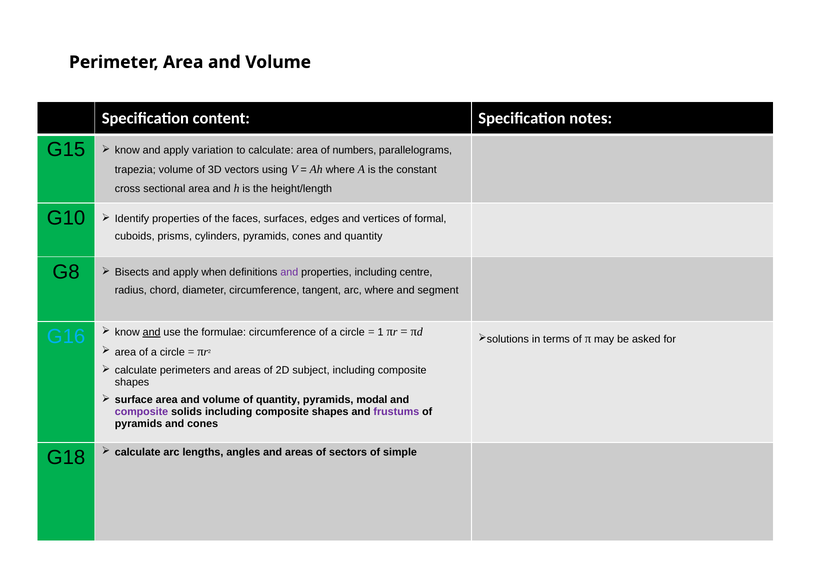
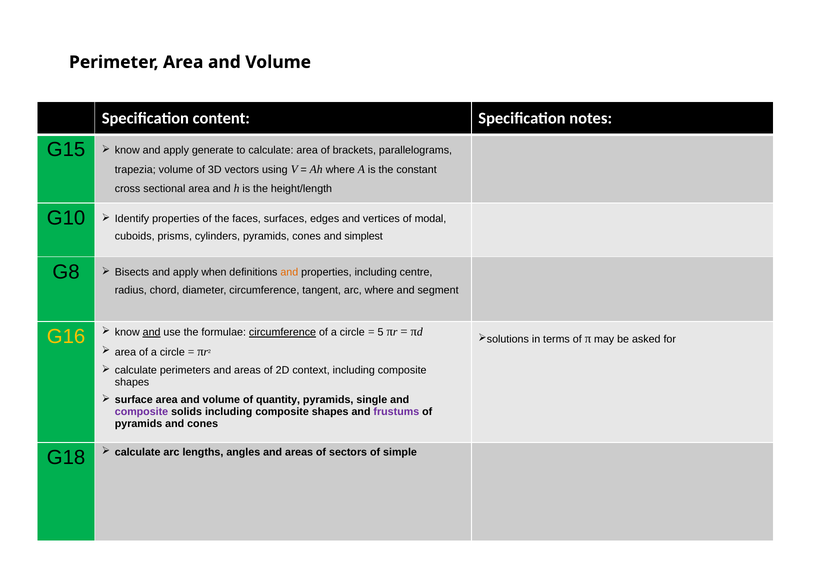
variation: variation -> generate (213, 150)
numbers: numbers -> brackets (354, 150)
formal: formal -> modal (430, 219)
and quantity: quantity -> simplest (364, 236)
and colour: purple -> orange (289, 272)
G16 colour: light blue -> yellow (66, 337)
circumference underline: none -> present (282, 332)
1: 1 -> 5 (380, 332)
subject: subject -> context (311, 370)
modal: modal -> single (372, 400)
